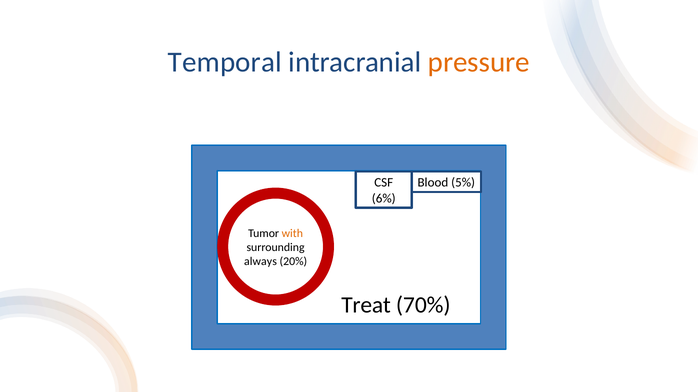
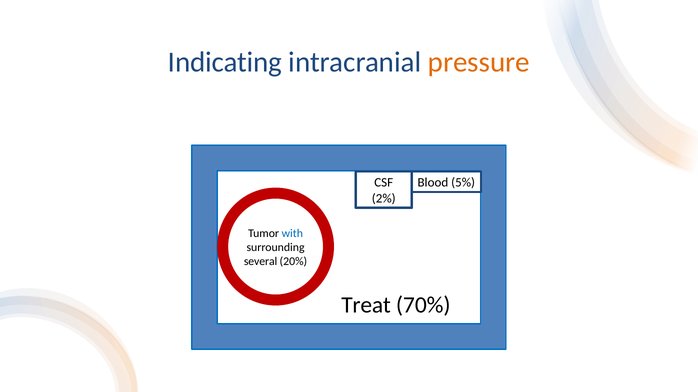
Temporal: Temporal -> Indicating (225, 62)
6%: 6% -> 2% (384, 199)
with colour: orange -> blue (292, 234)
always: always -> several (261, 262)
